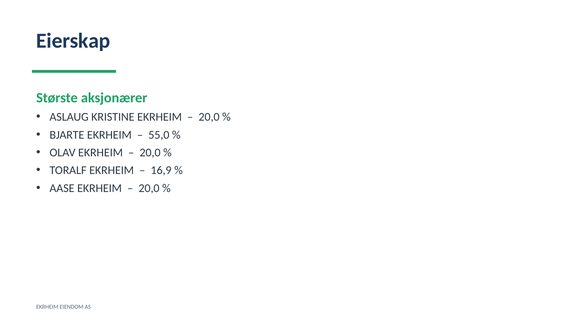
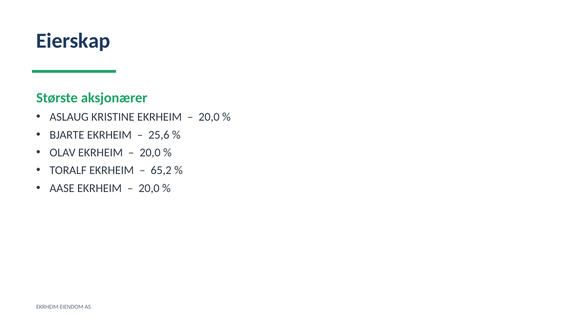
55,0: 55,0 -> 25,6 (159, 135)
16,9: 16,9 -> 65,2 (161, 170)
